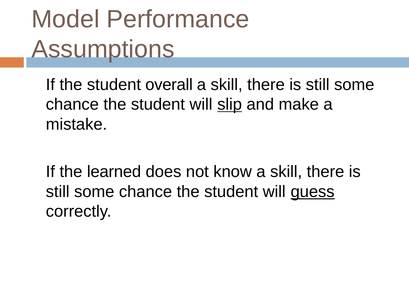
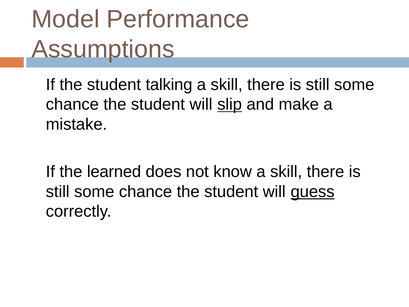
overall: overall -> talking (169, 85)
